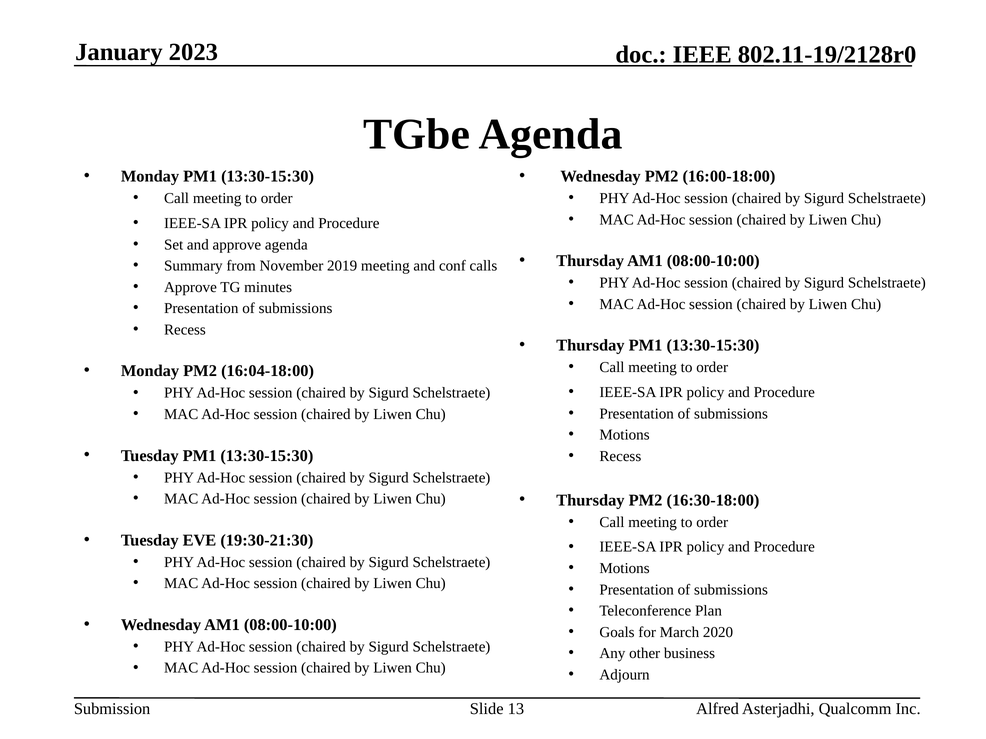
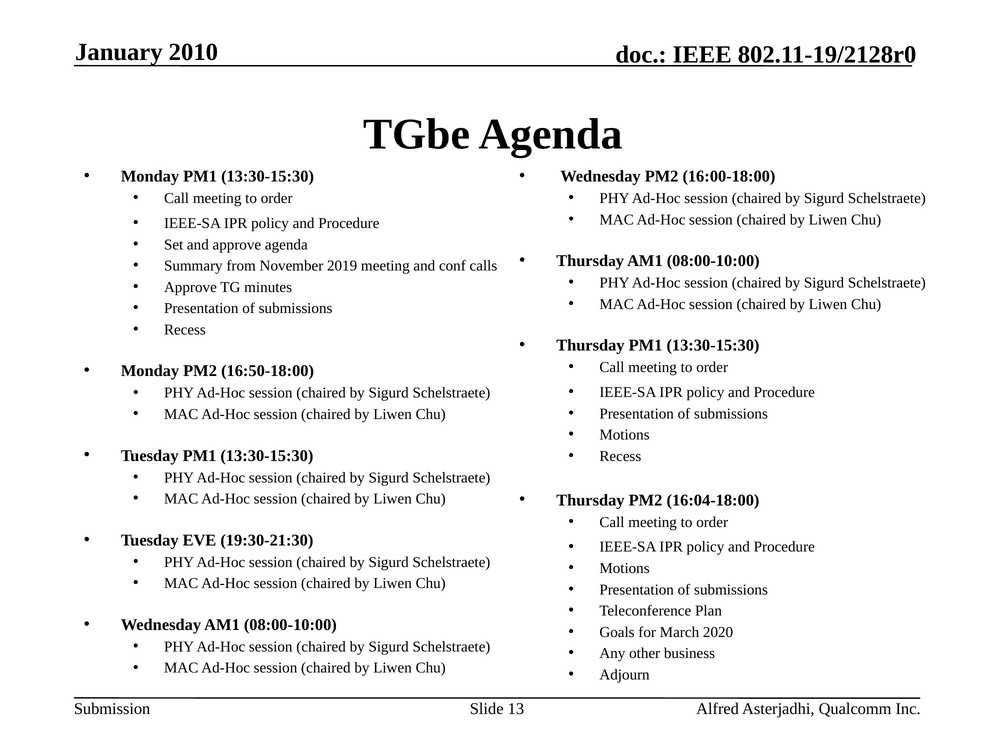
2023: 2023 -> 2010 (193, 52)
16:04-18:00: 16:04-18:00 -> 16:50-18:00 (268, 371)
16:30-18:00: 16:30-18:00 -> 16:04-18:00 (713, 500)
